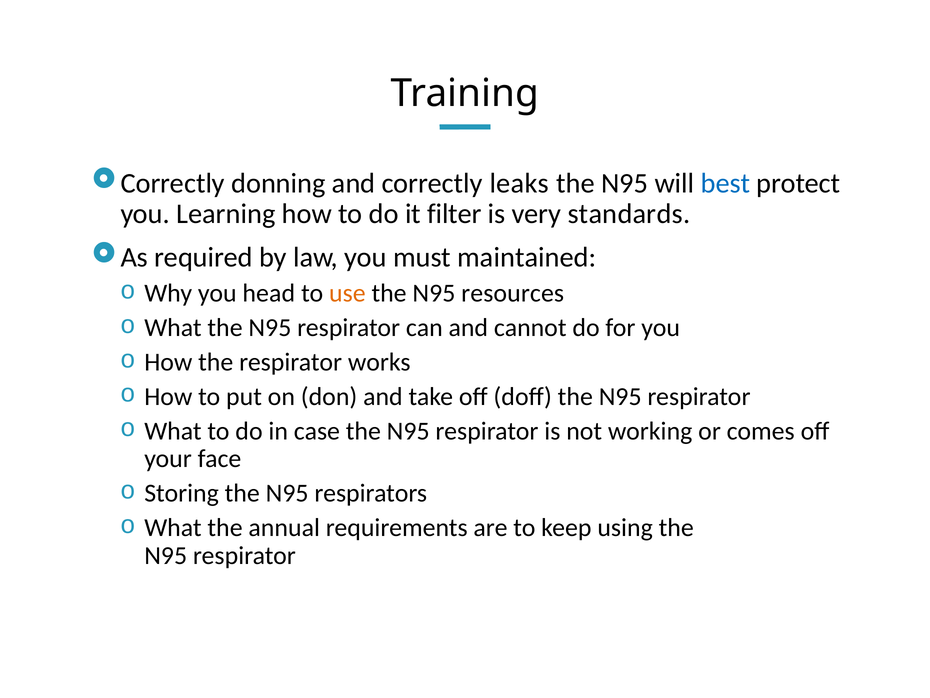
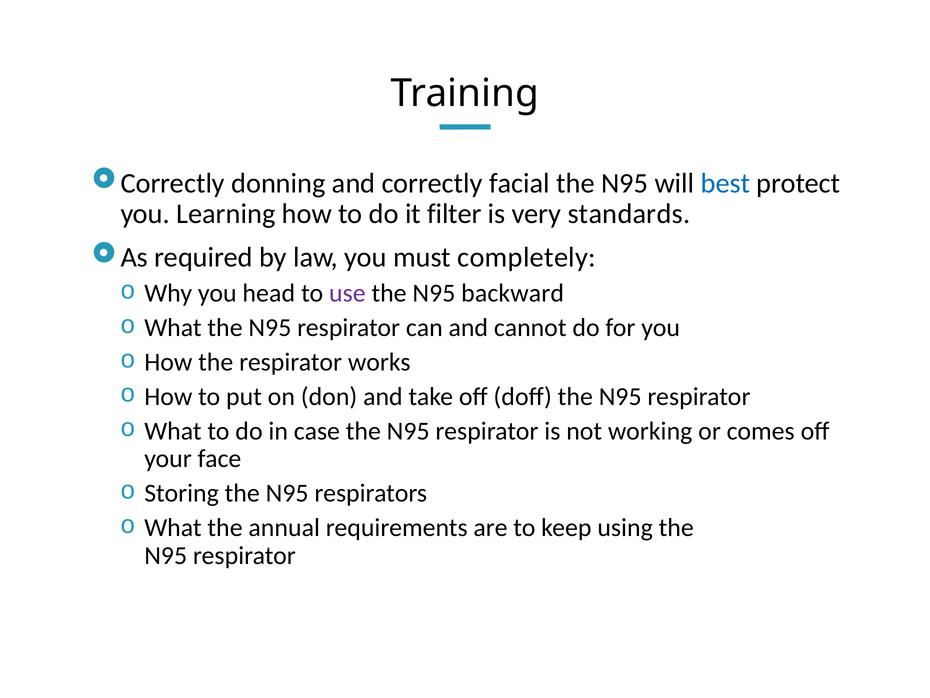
leaks: leaks -> facial (519, 183)
maintained: maintained -> completely (527, 257)
use colour: orange -> purple (347, 293)
resources: resources -> backward (513, 293)
